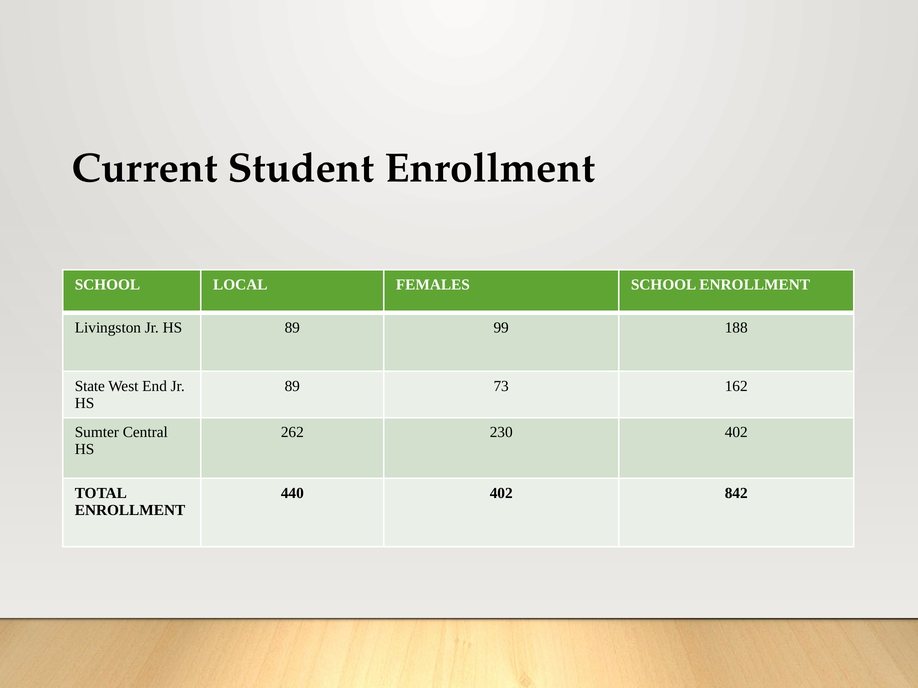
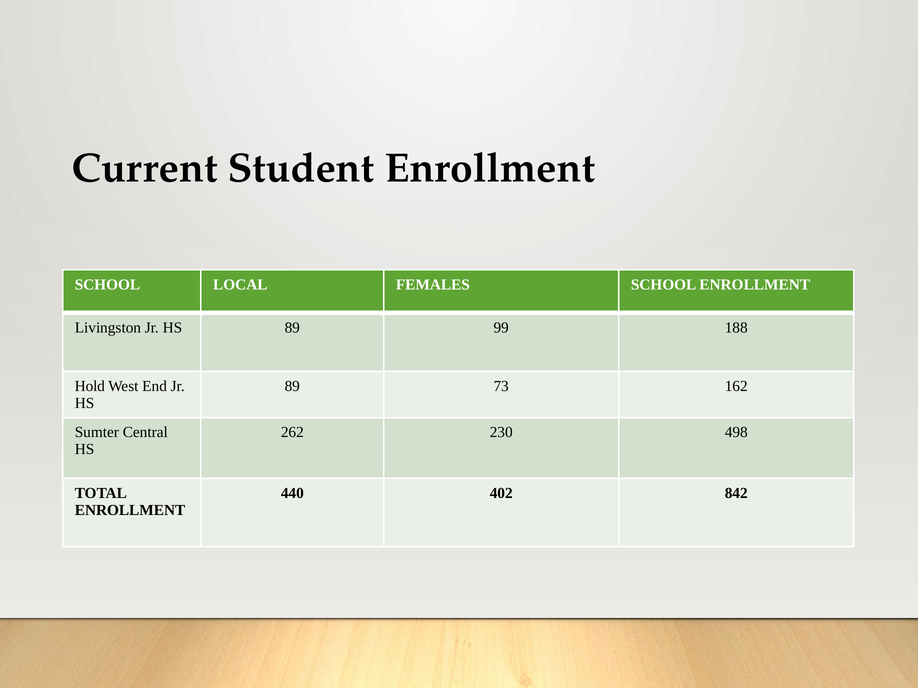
State: State -> Hold (90, 386)
230 402: 402 -> 498 (736, 433)
